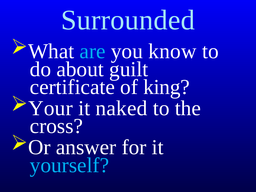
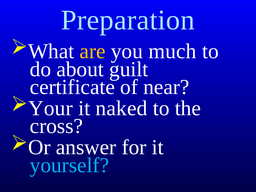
Surrounded: Surrounded -> Preparation (128, 20)
are colour: light blue -> yellow (93, 51)
know: know -> much (172, 51)
king: king -> near (166, 87)
